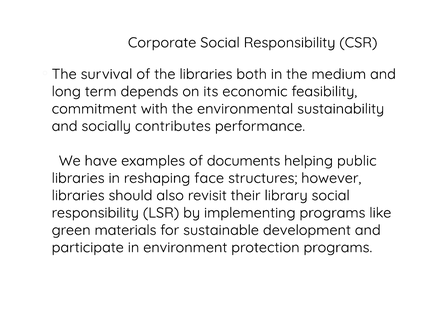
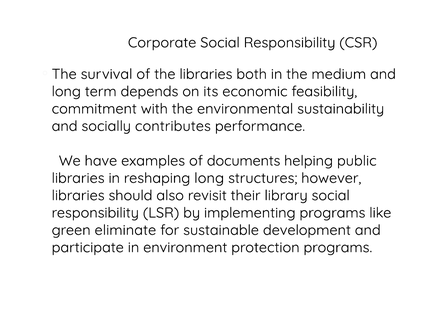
reshaping face: face -> long (209, 178)
materials: materials -> eliminate (125, 230)
